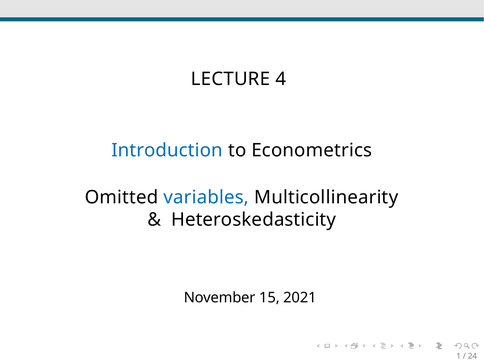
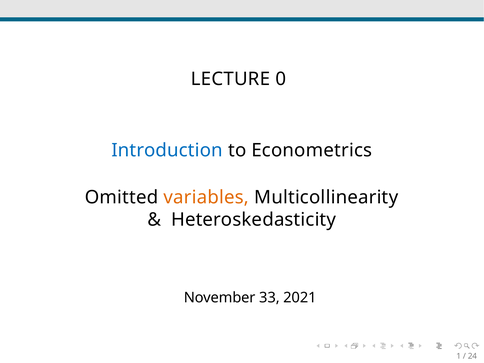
4: 4 -> 0 (281, 79)
variables colour: blue -> orange (206, 198)
15: 15 -> 33 (269, 298)
